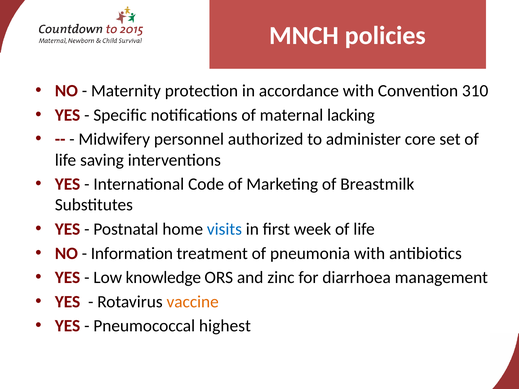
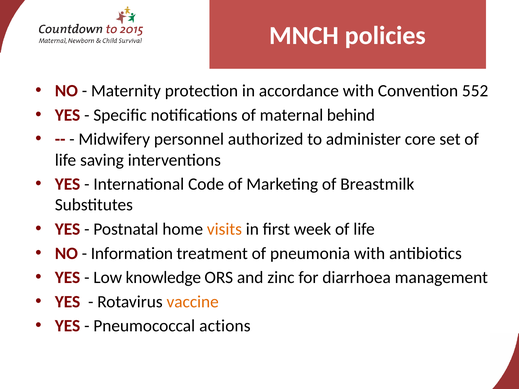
310: 310 -> 552 (475, 91)
lacking: lacking -> behind (351, 115)
visits colour: blue -> orange (224, 229)
highest: highest -> actions (225, 326)
